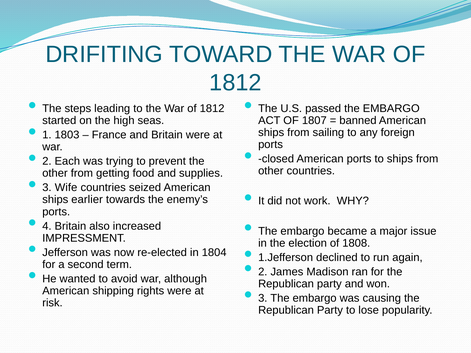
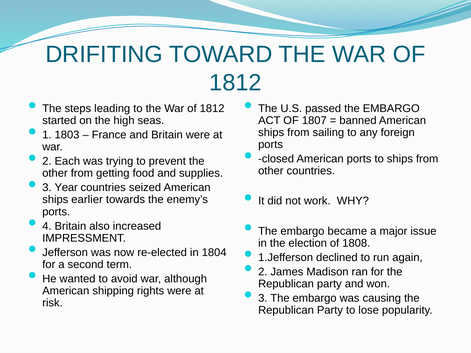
Wife: Wife -> Year (66, 188)
